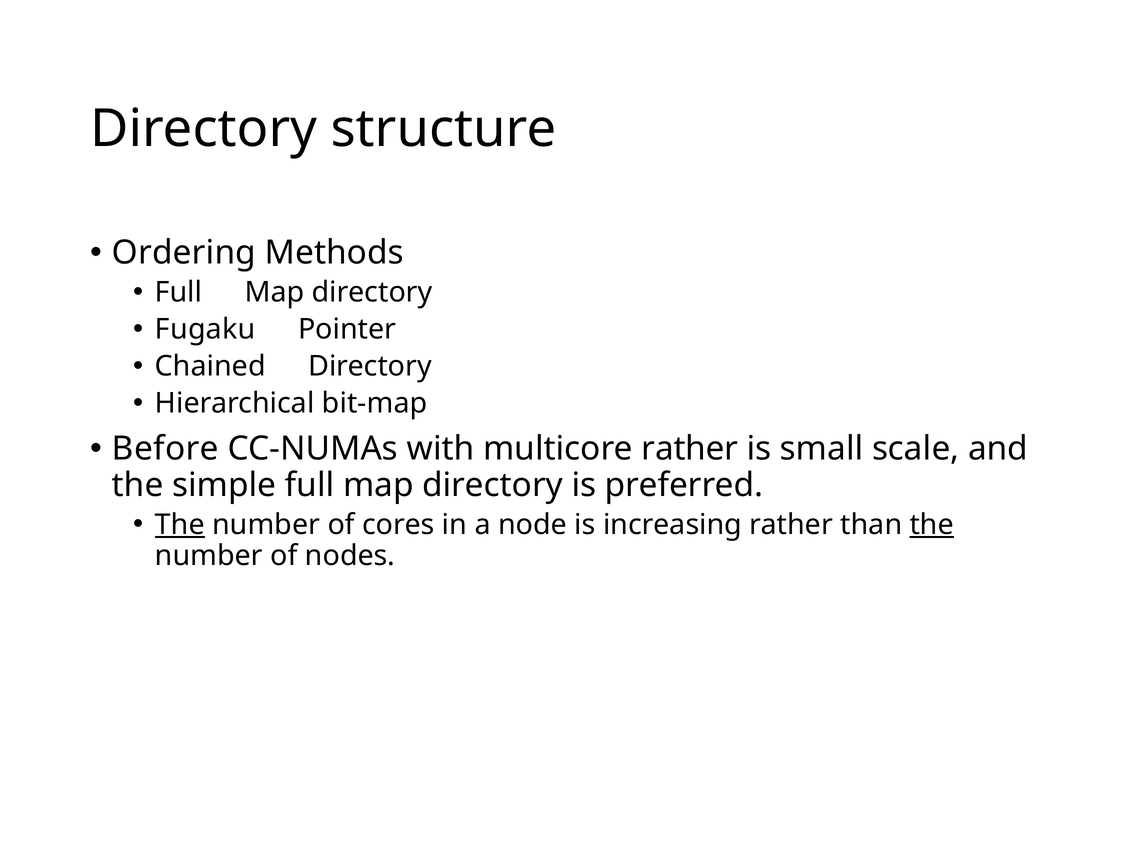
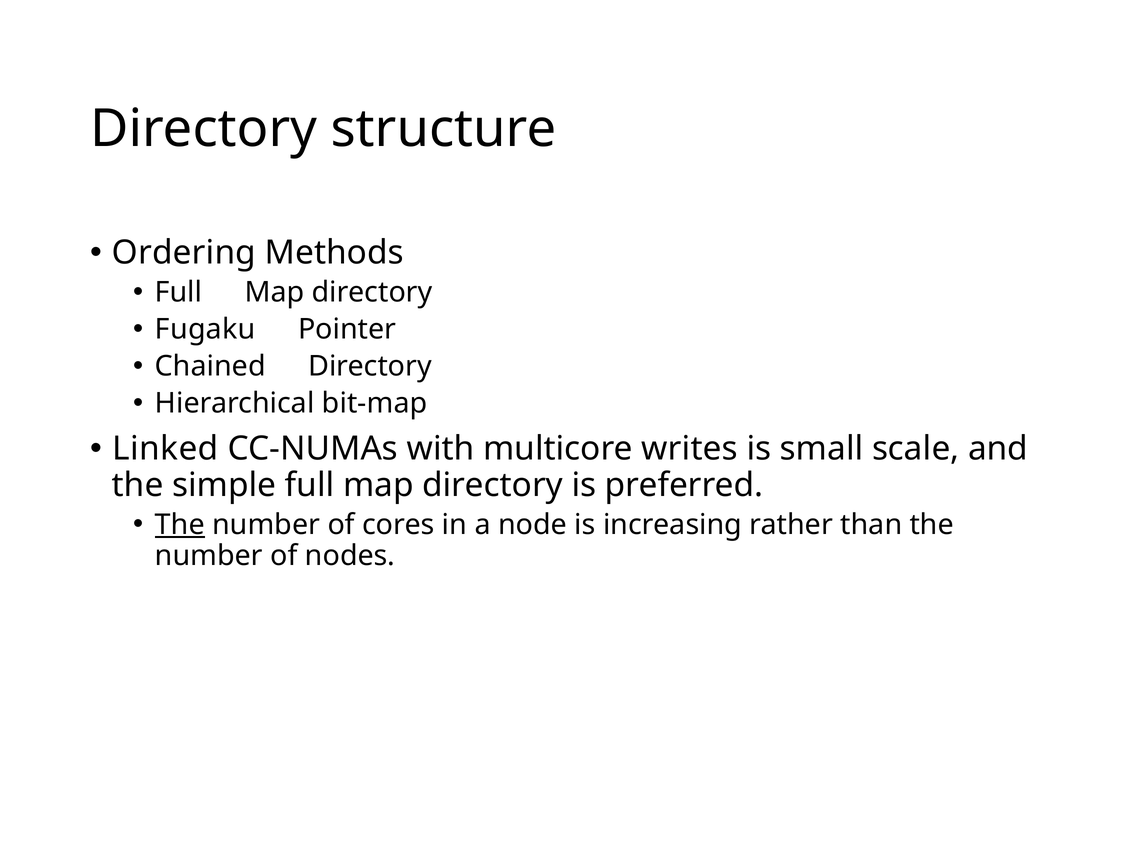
Before: Before -> Linked (165, 449)
multicore rather: rather -> writes (690, 449)
the underline: present -> none (932, 525)
